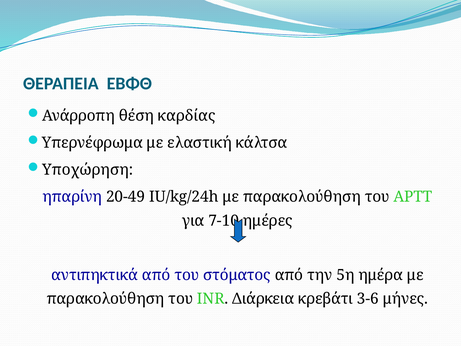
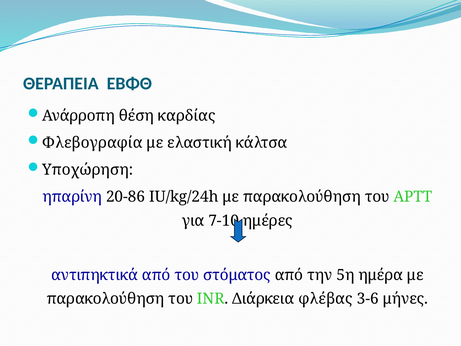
Υπερνέφρωμα: Υπερνέφρωμα -> Φλεβογραφία (92, 143)
20-49: 20-49 -> 20-86 (126, 197)
κρεβάτι: κρεβάτι -> φλέβας (326, 299)
